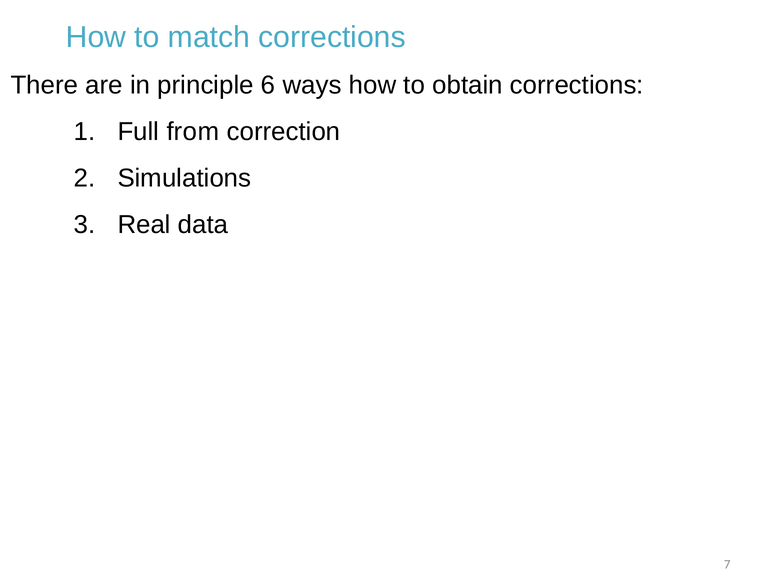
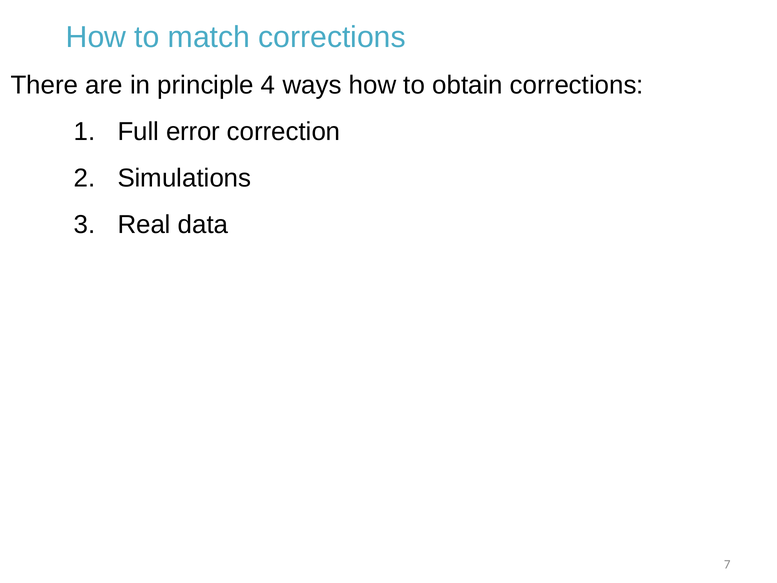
6: 6 -> 4 (268, 85)
from: from -> error (193, 132)
